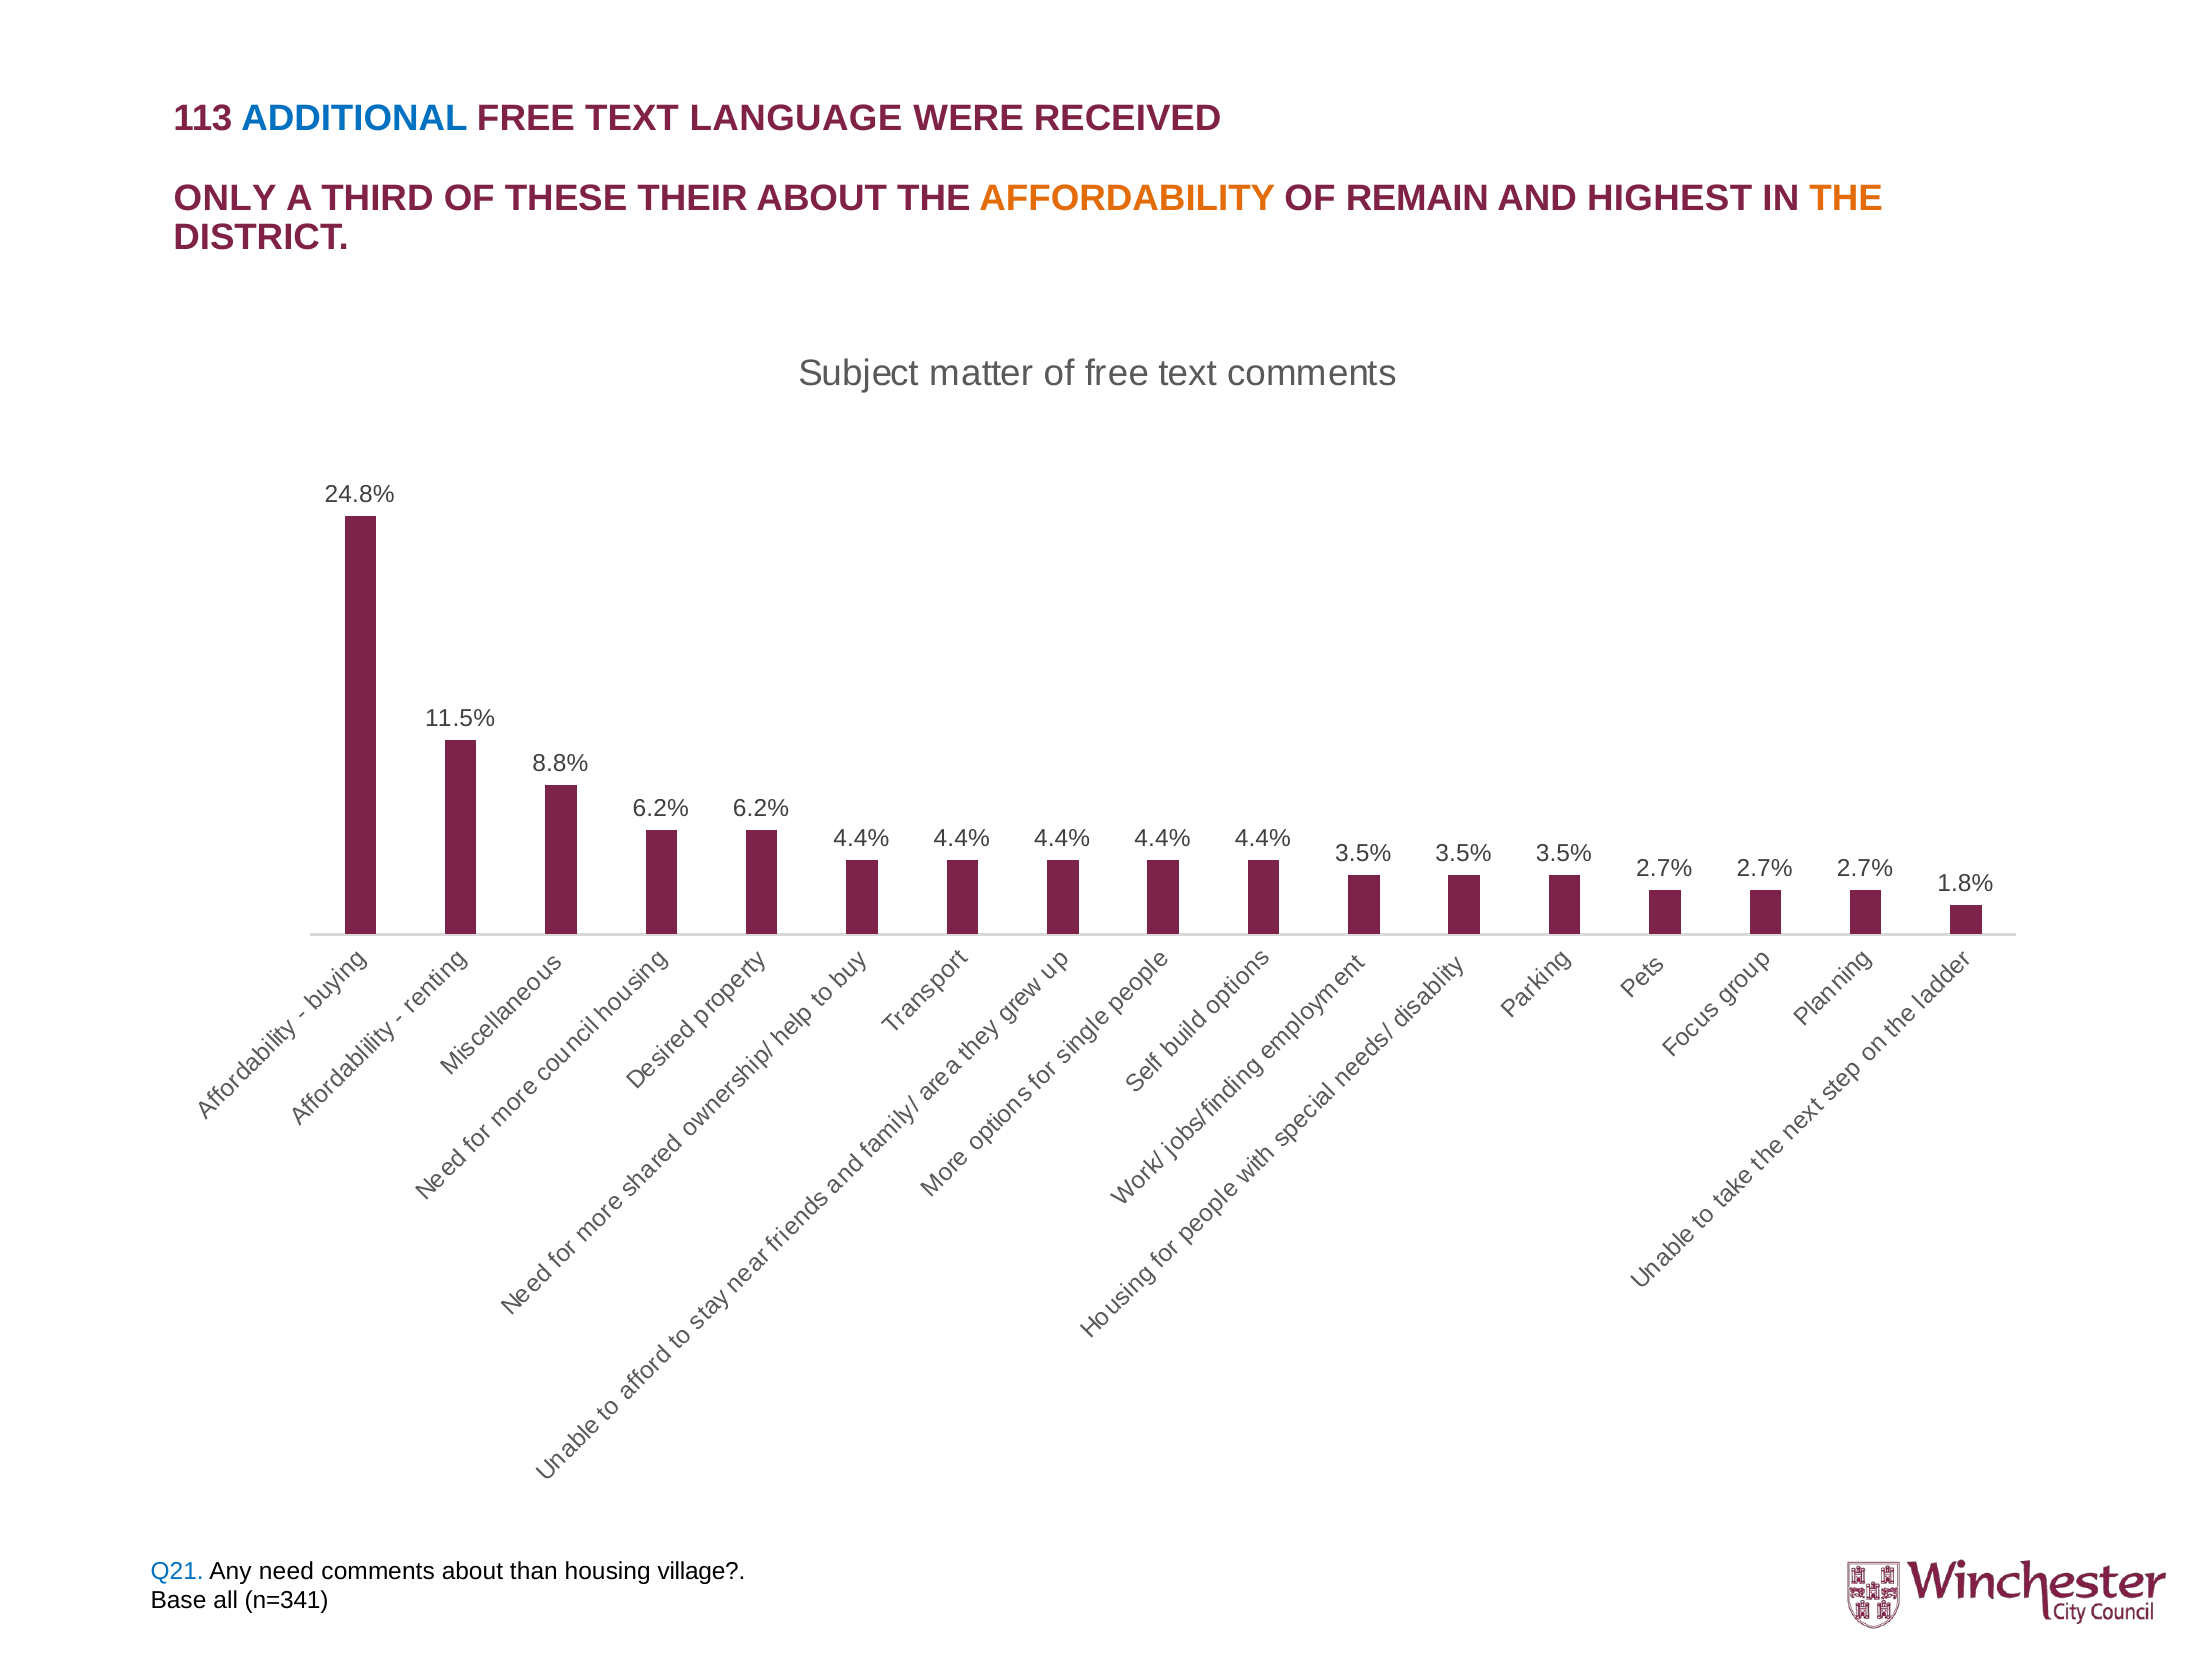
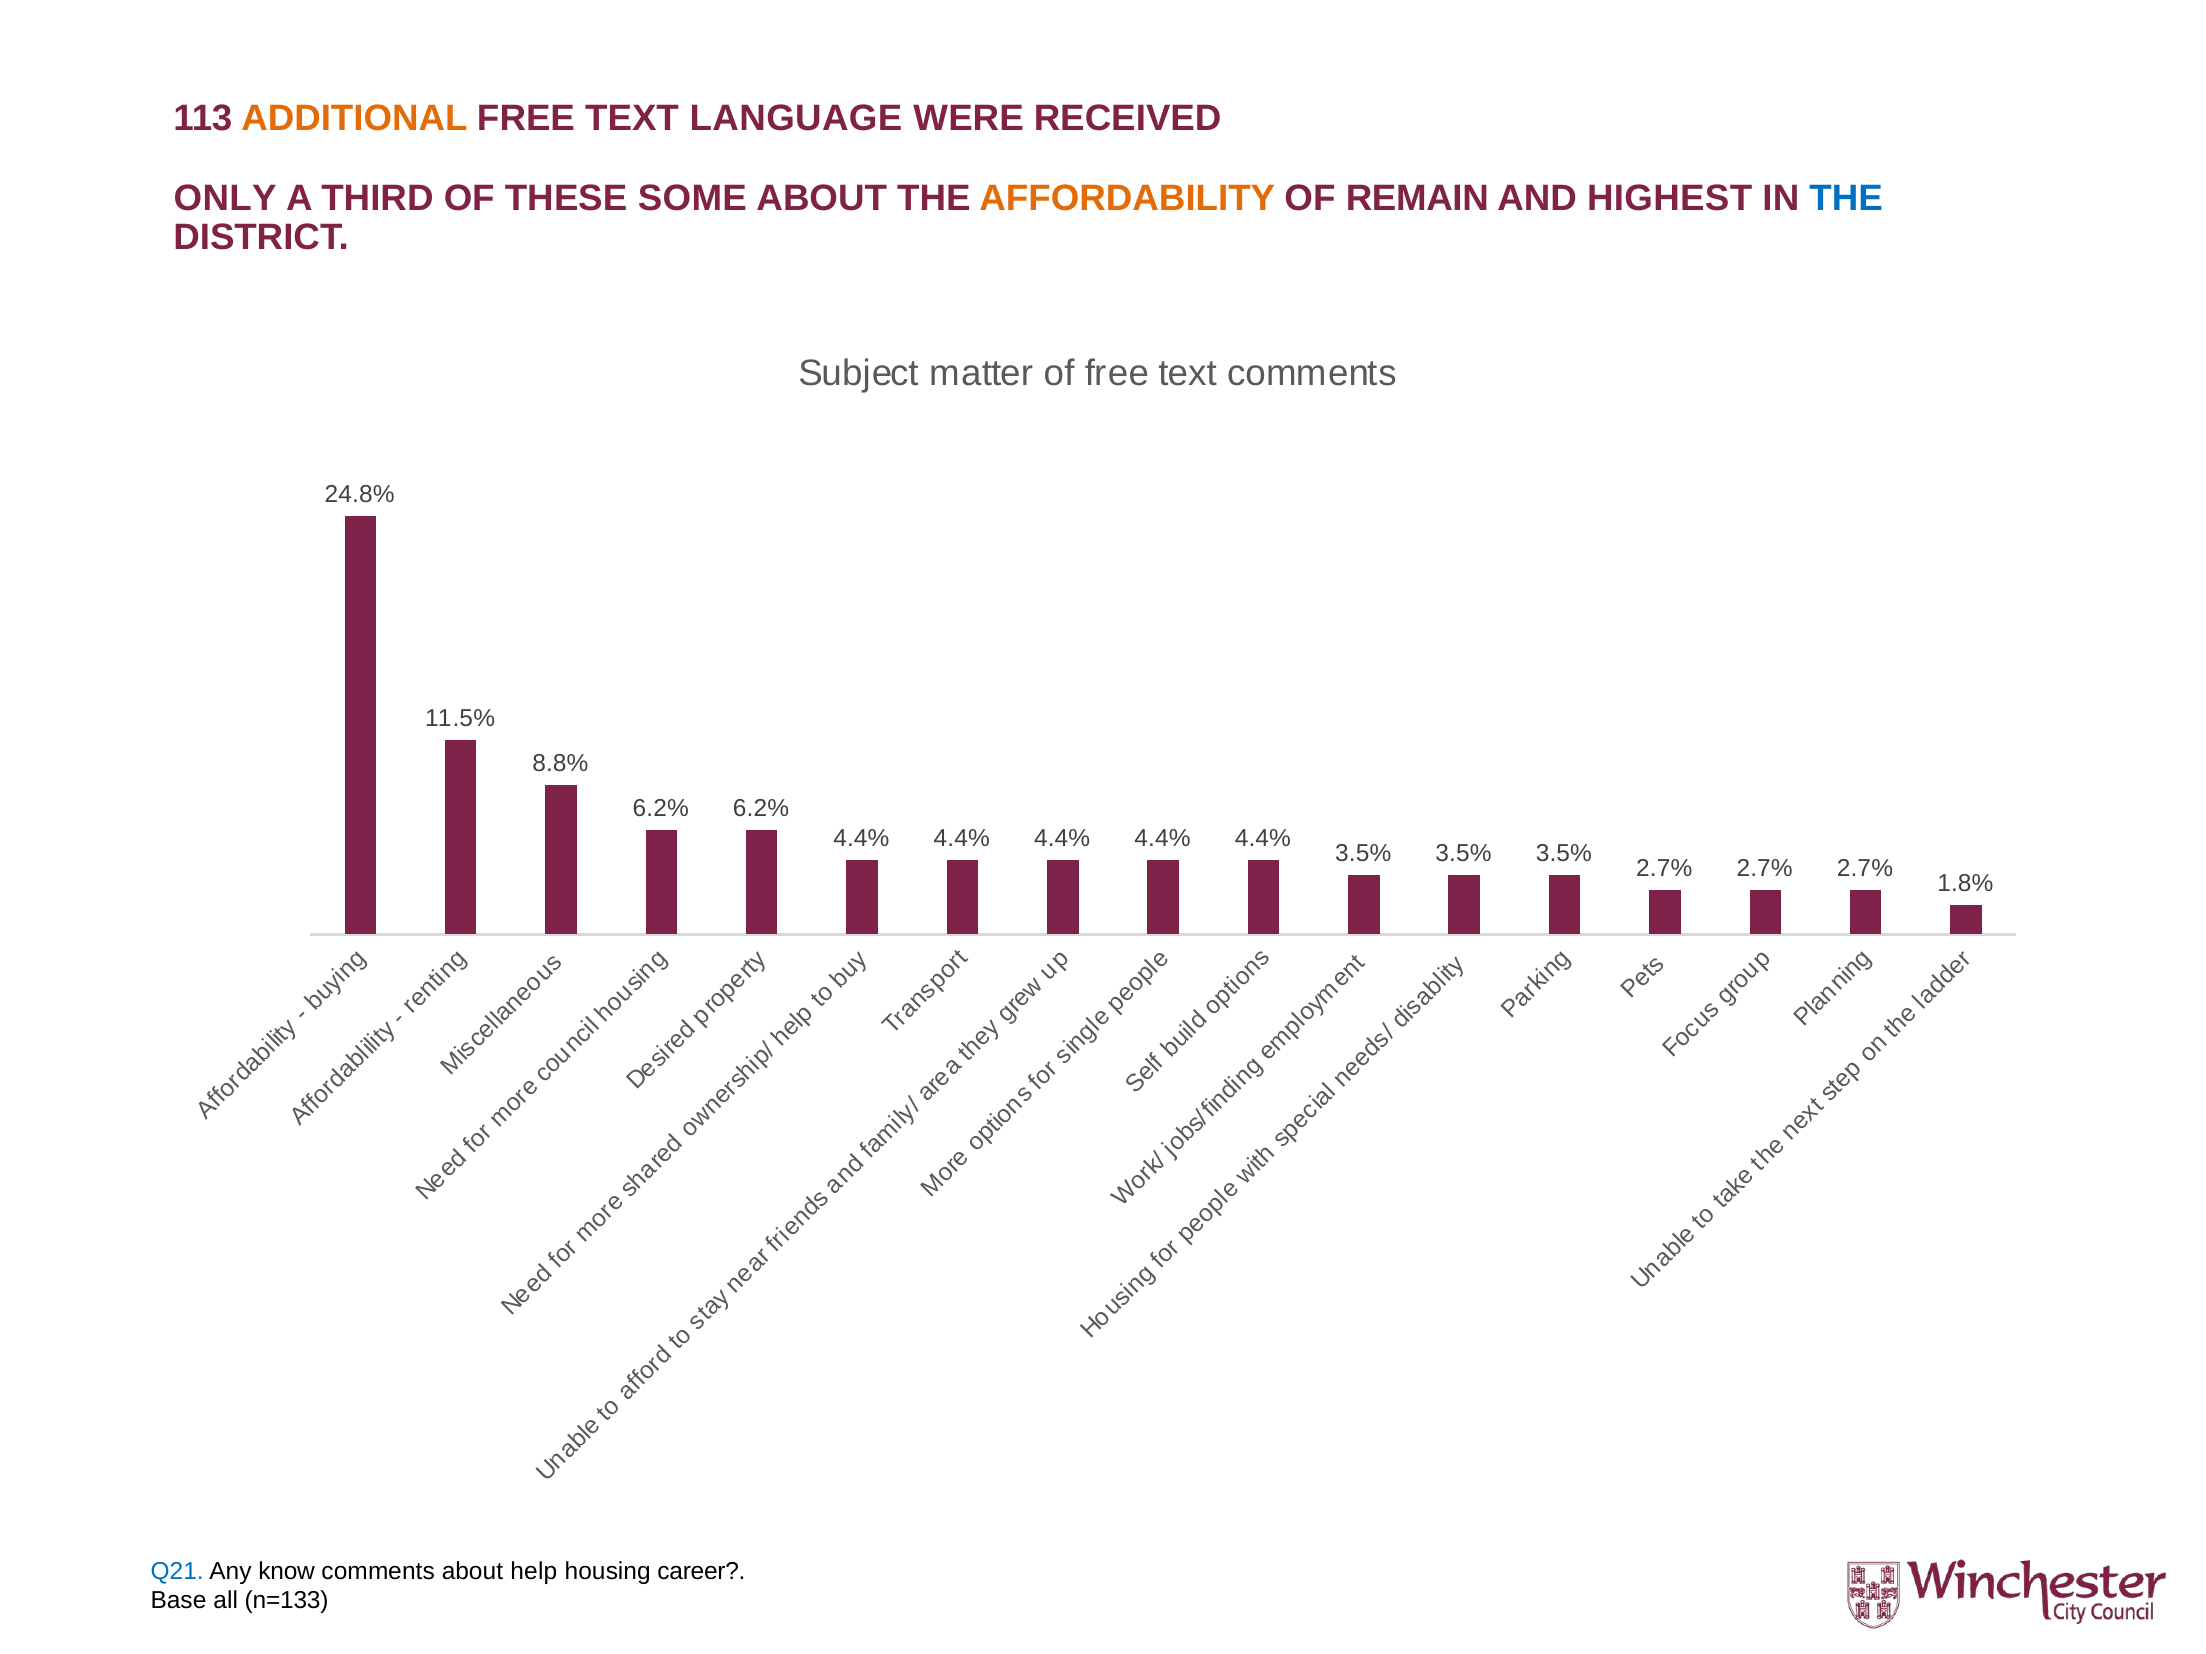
ADDITIONAL colour: blue -> orange (354, 119)
THEIR: THEIR -> SOME (692, 198)
THE colour: orange -> blue (1846, 198)
need: need -> know (287, 1572)
than: than -> help (534, 1572)
village: village -> career (701, 1572)
n=341: n=341 -> n=133 (287, 1601)
